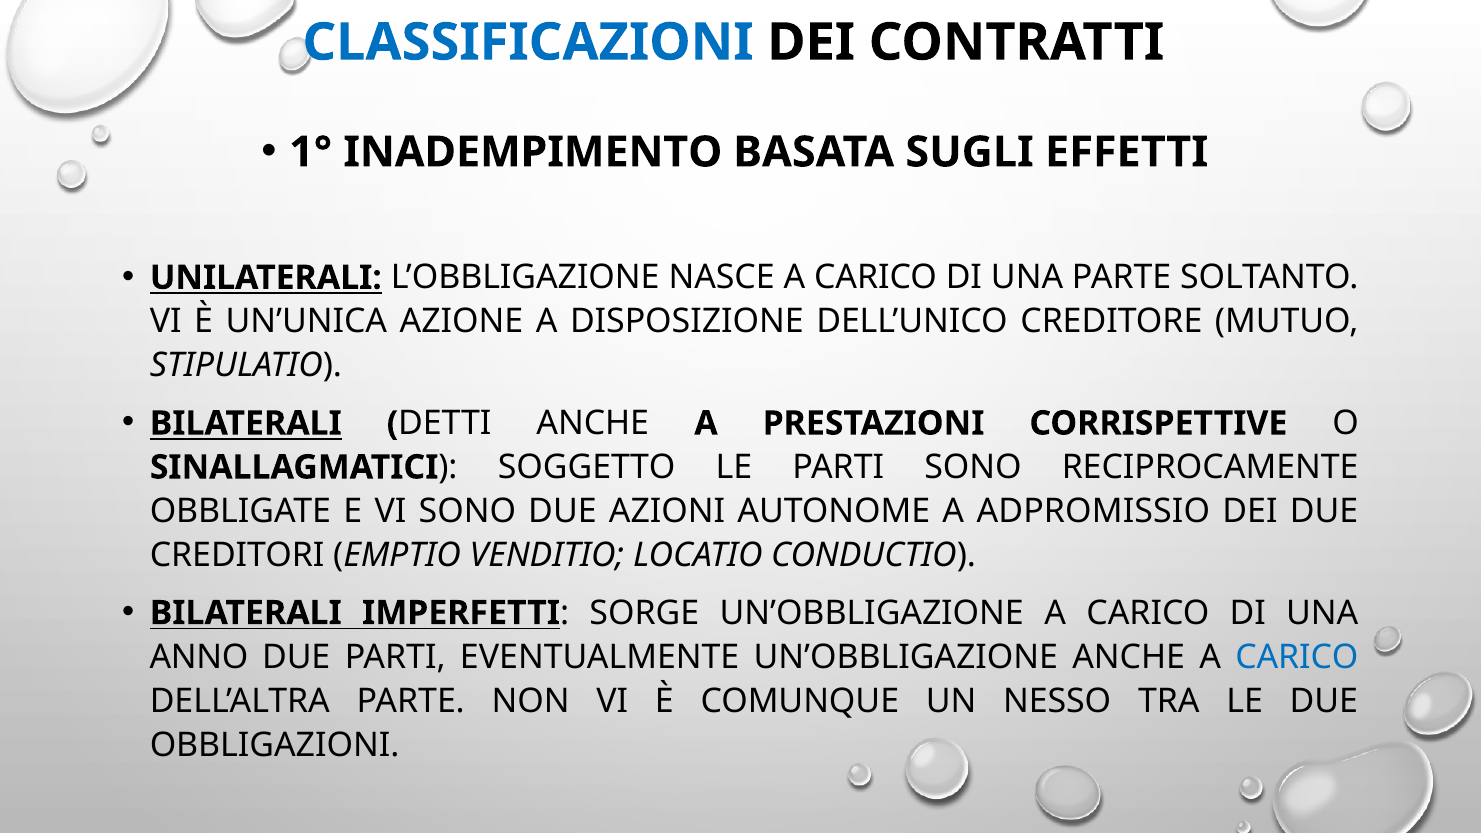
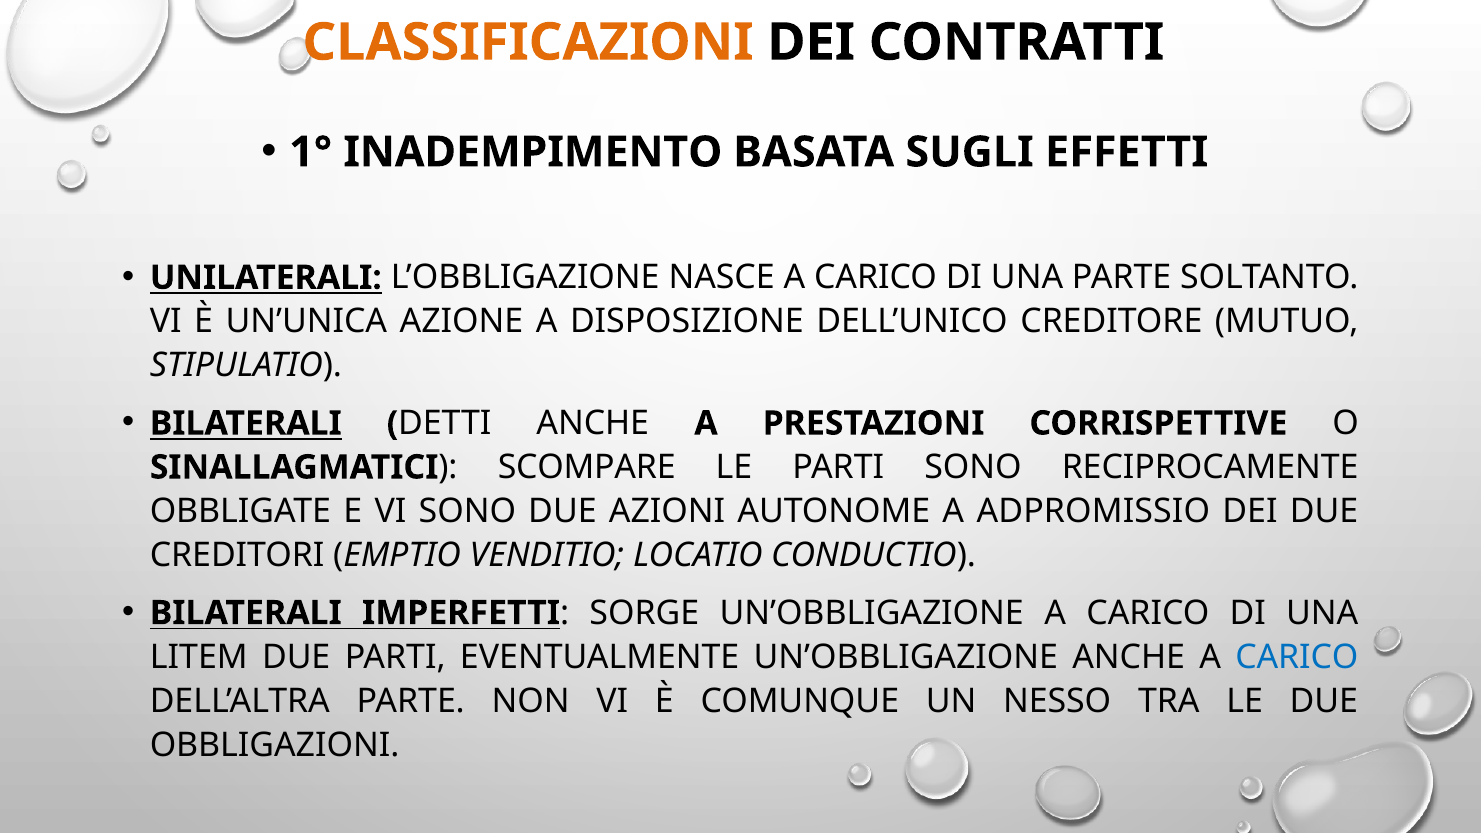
CLASSIFICAZIONI colour: blue -> orange (528, 42)
SOGGETTO: SOGGETTO -> SCOMPARE (587, 467)
ANNO: ANNO -> LITEM (199, 657)
